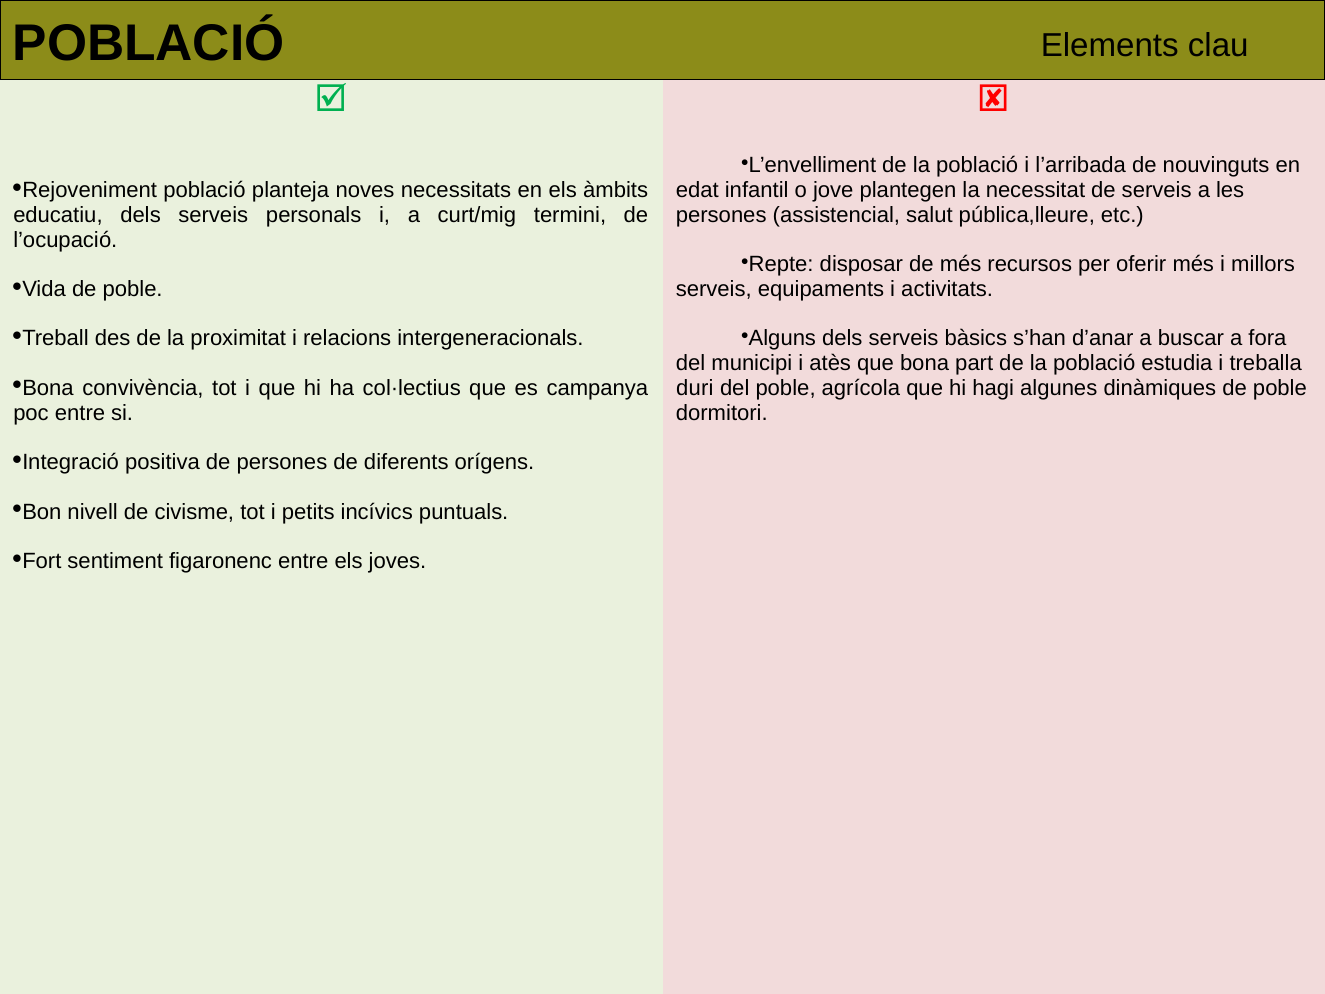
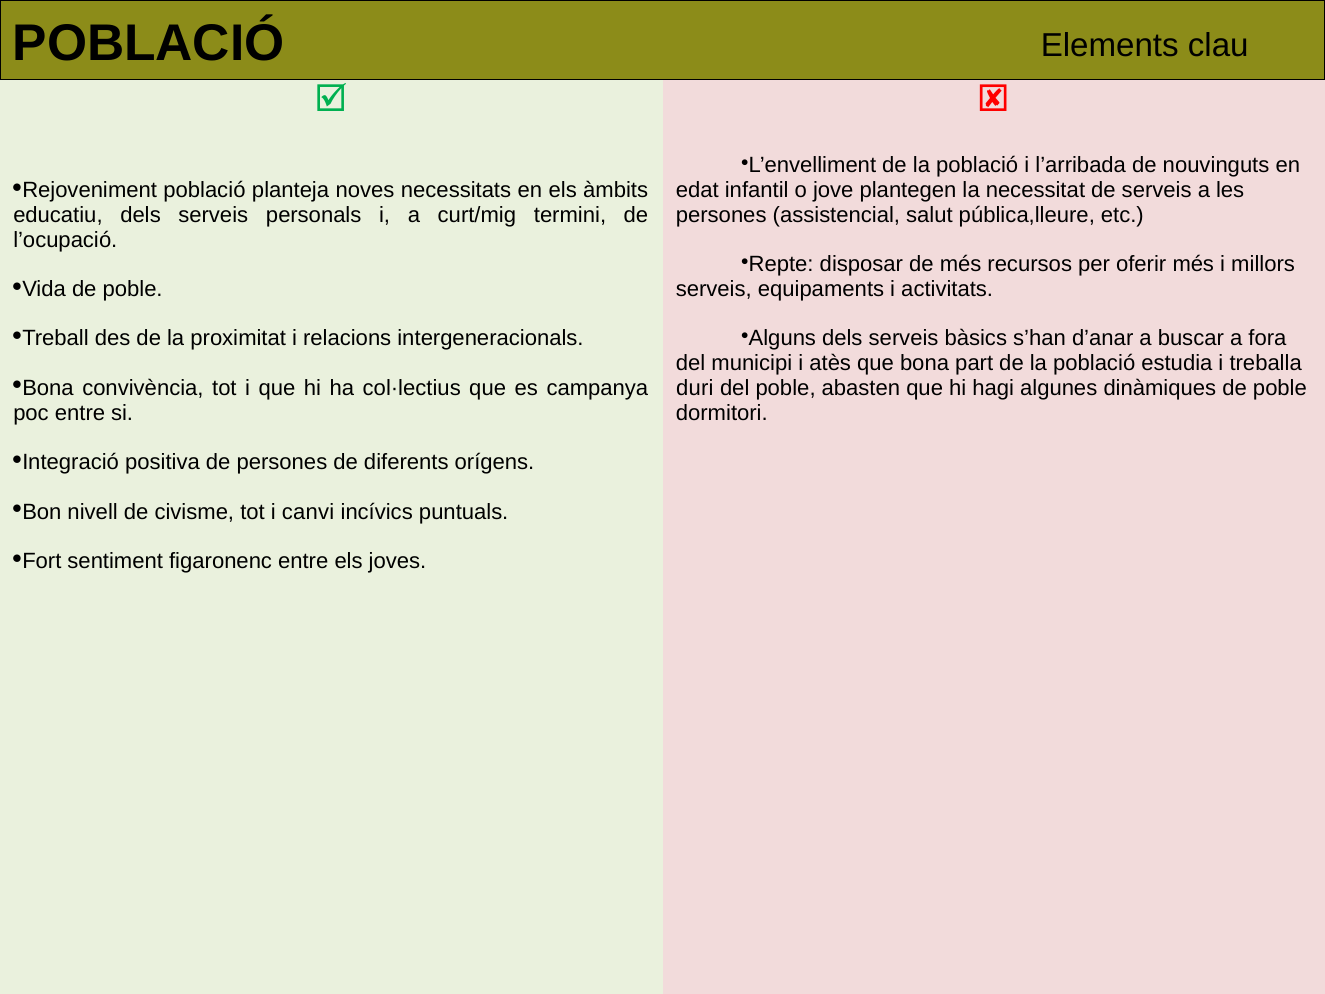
agrícola: agrícola -> abasten (861, 388)
petits: petits -> canvi (308, 512)
